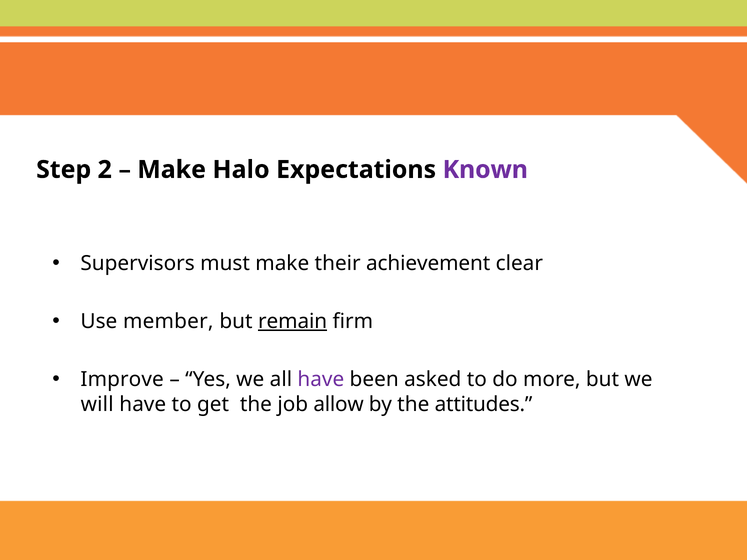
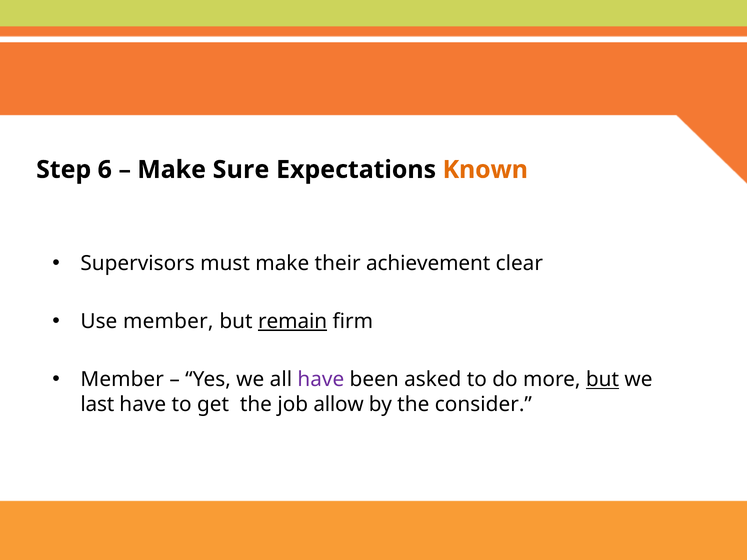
2: 2 -> 6 (105, 170)
Halo: Halo -> Sure (241, 170)
Known colour: purple -> orange (485, 170)
Improve: Improve -> Member (122, 380)
but underline: none -> present (602, 380)
will: will -> last (97, 405)
attitudes: attitudes -> consider (483, 405)
